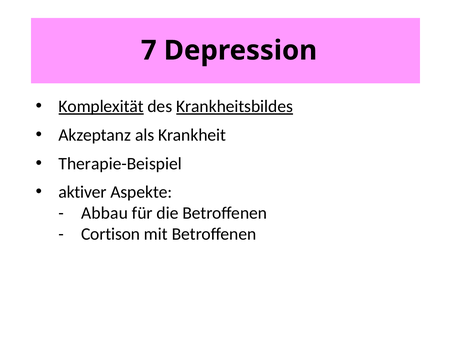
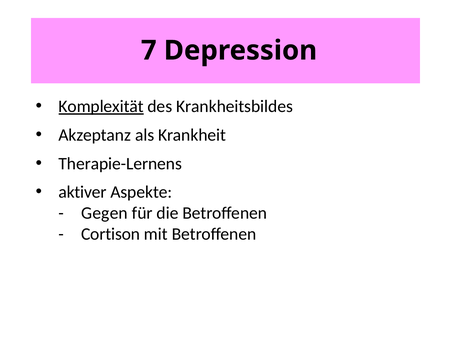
Krankheitsbildes underline: present -> none (235, 107)
Therapie-Beispiel: Therapie-Beispiel -> Therapie-Lernens (120, 164)
Abbau: Abbau -> Gegen (104, 213)
